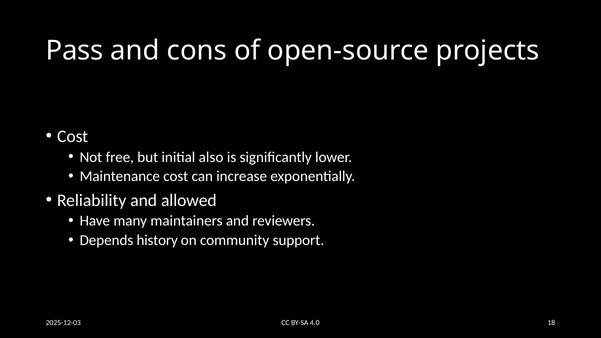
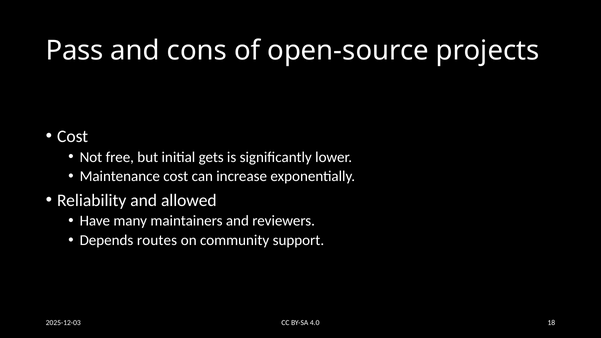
also: also -> gets (211, 157)
history: history -> routes (157, 240)
